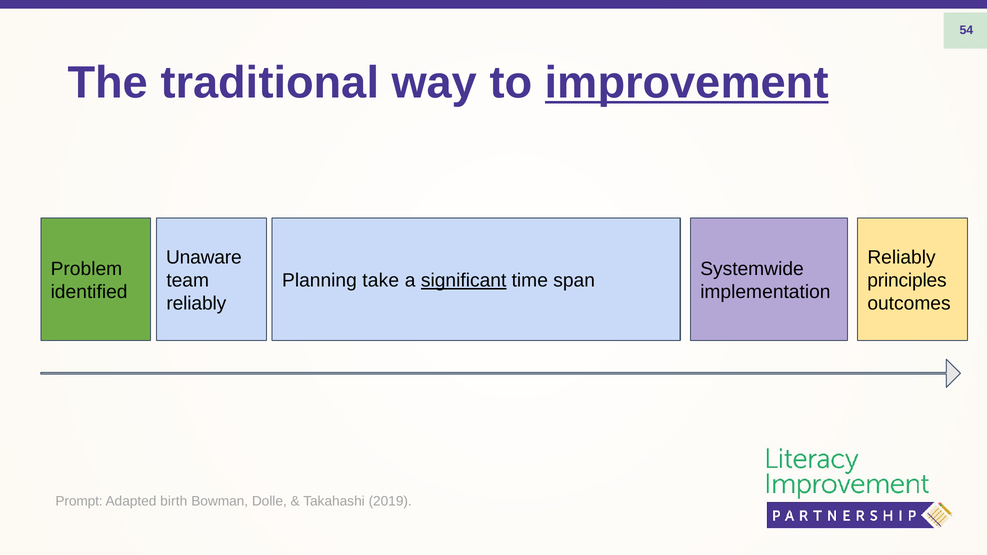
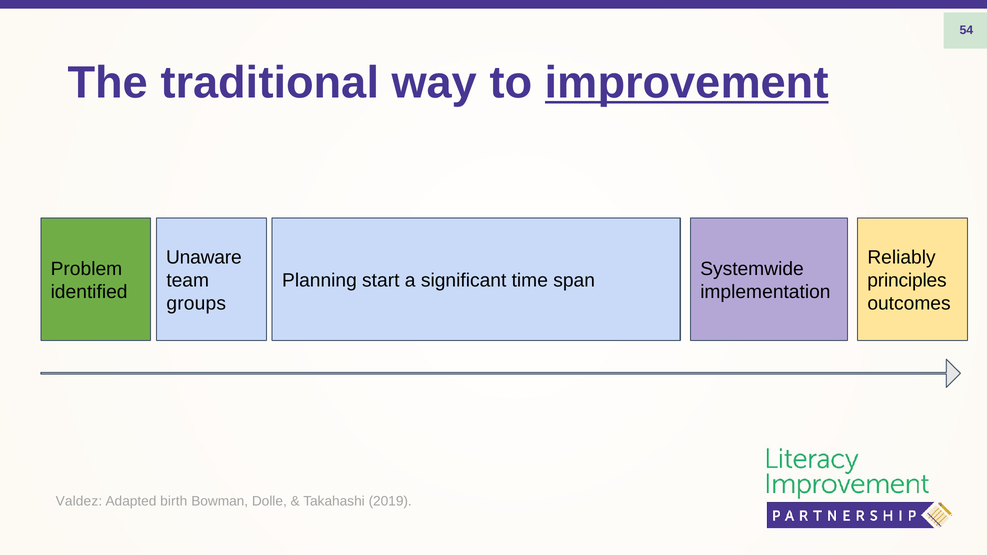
take: take -> start (381, 281)
significant underline: present -> none (464, 281)
reliably: reliably -> groups (196, 304)
Prompt: Prompt -> Valdez (79, 501)
